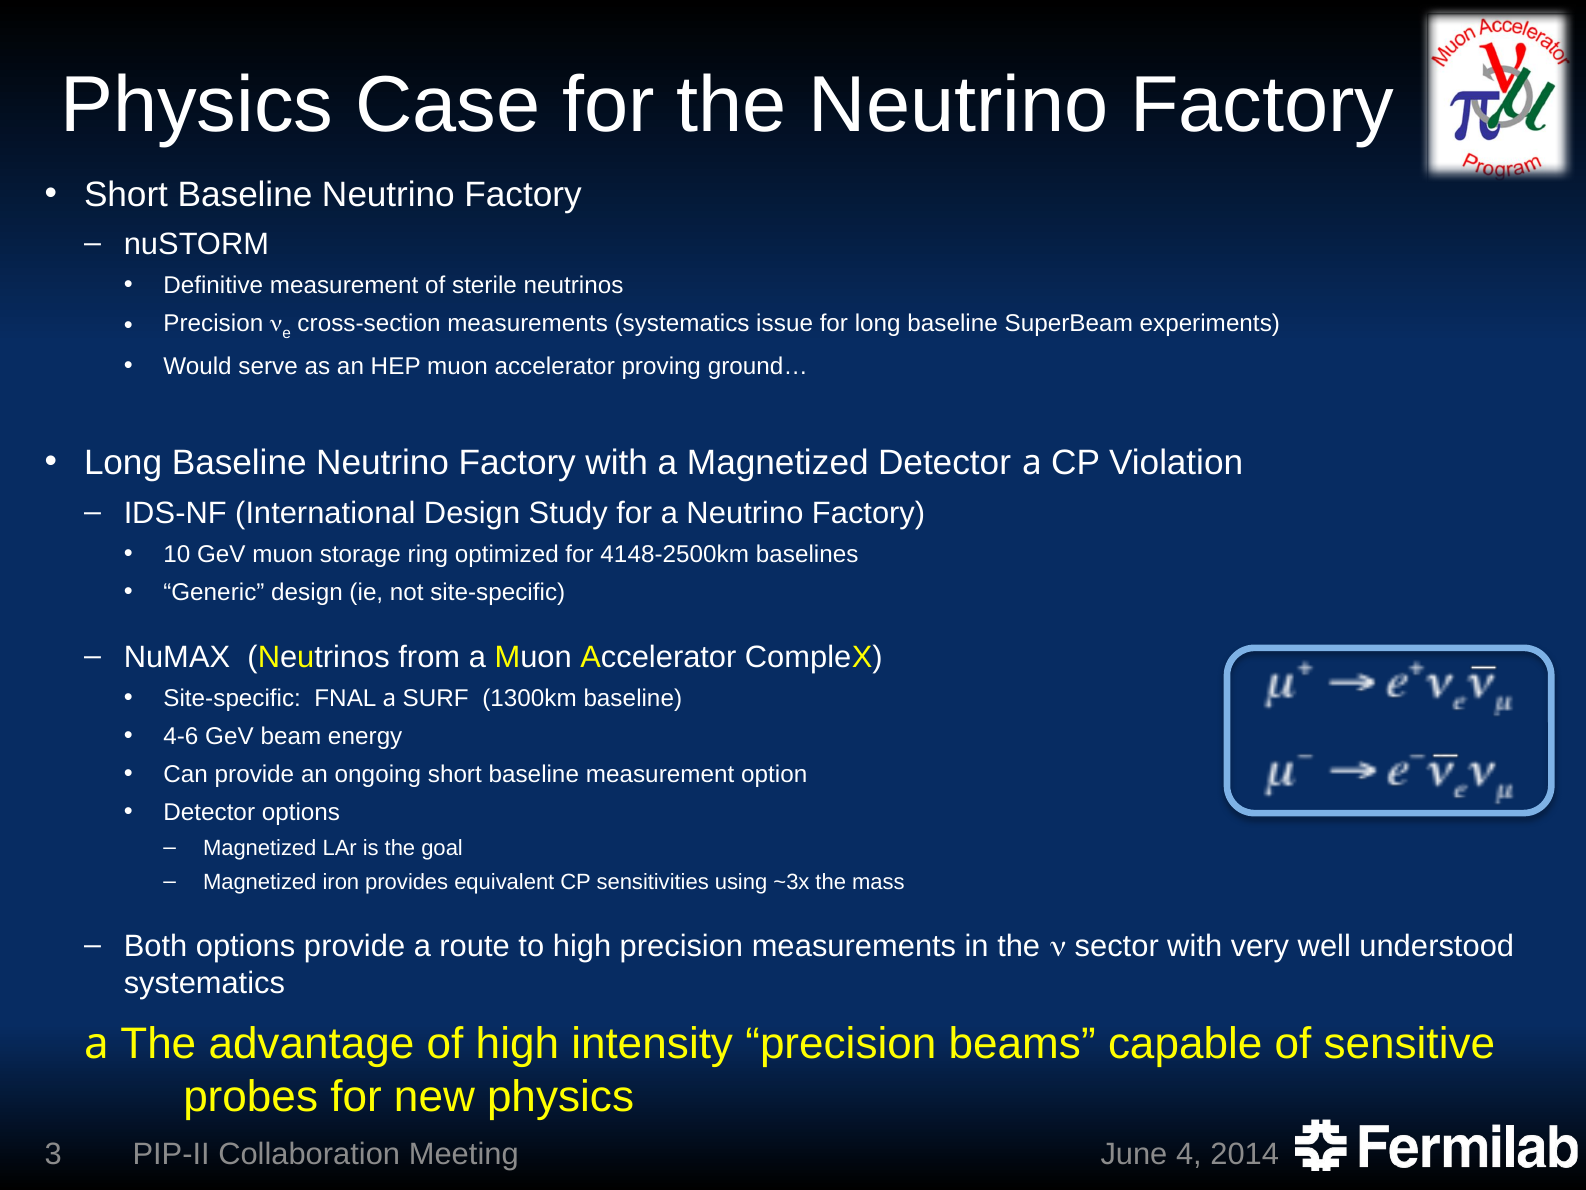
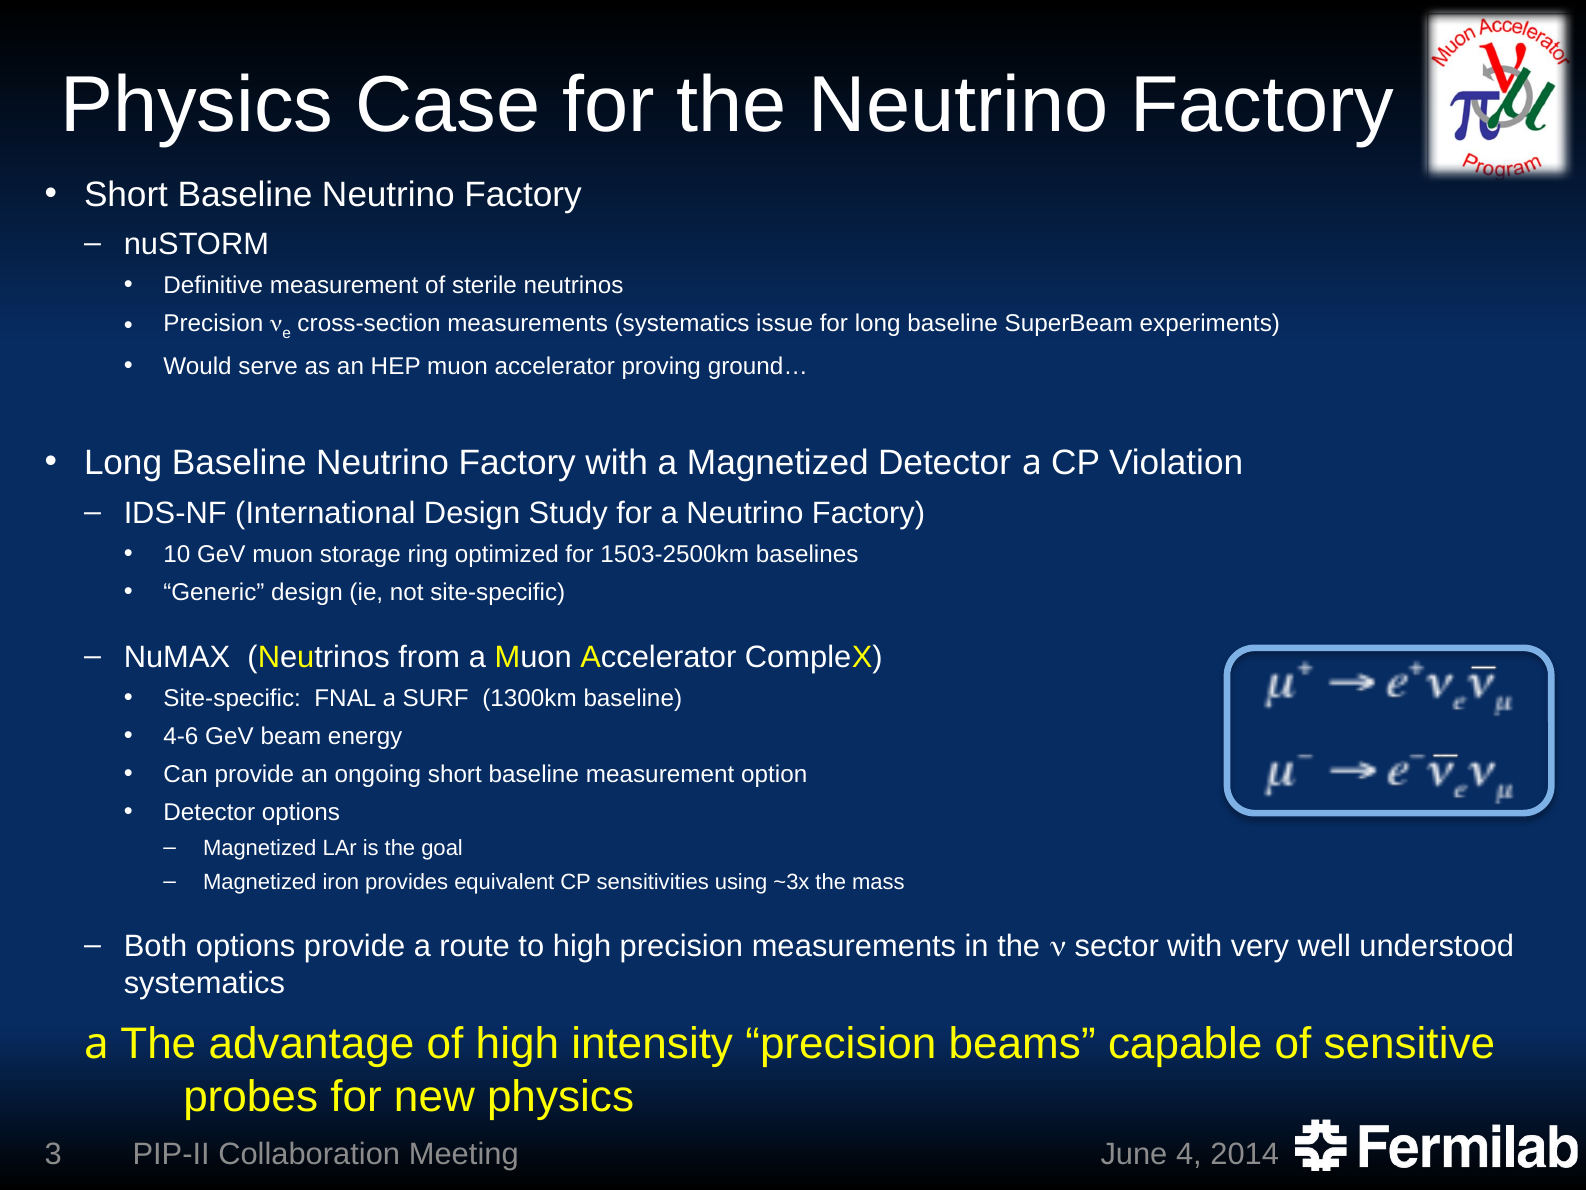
4148-2500km: 4148-2500km -> 1503-2500km (675, 554)
